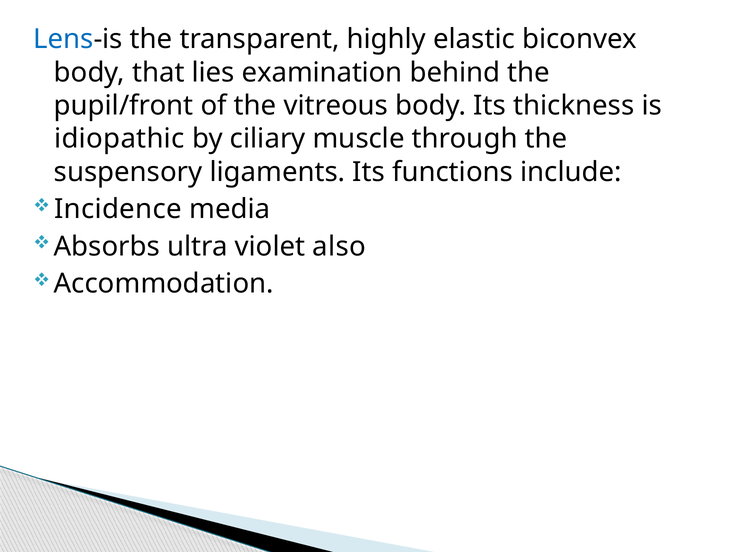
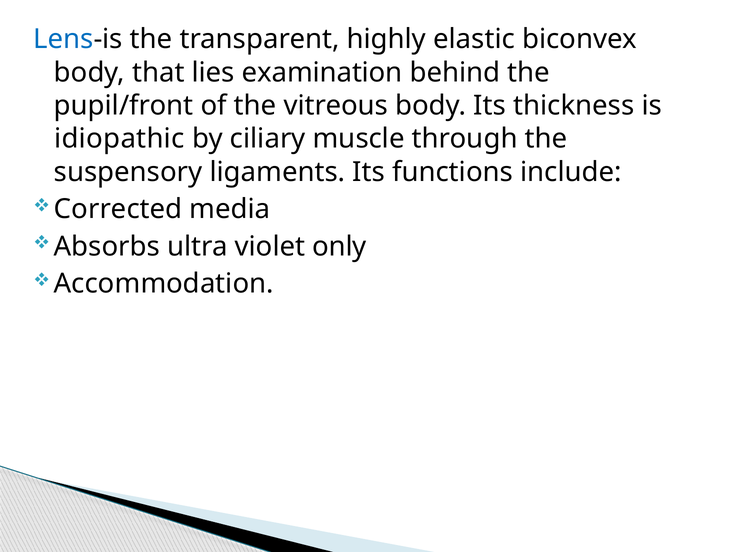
Incidence: Incidence -> Corrected (118, 209)
also: also -> only (339, 246)
